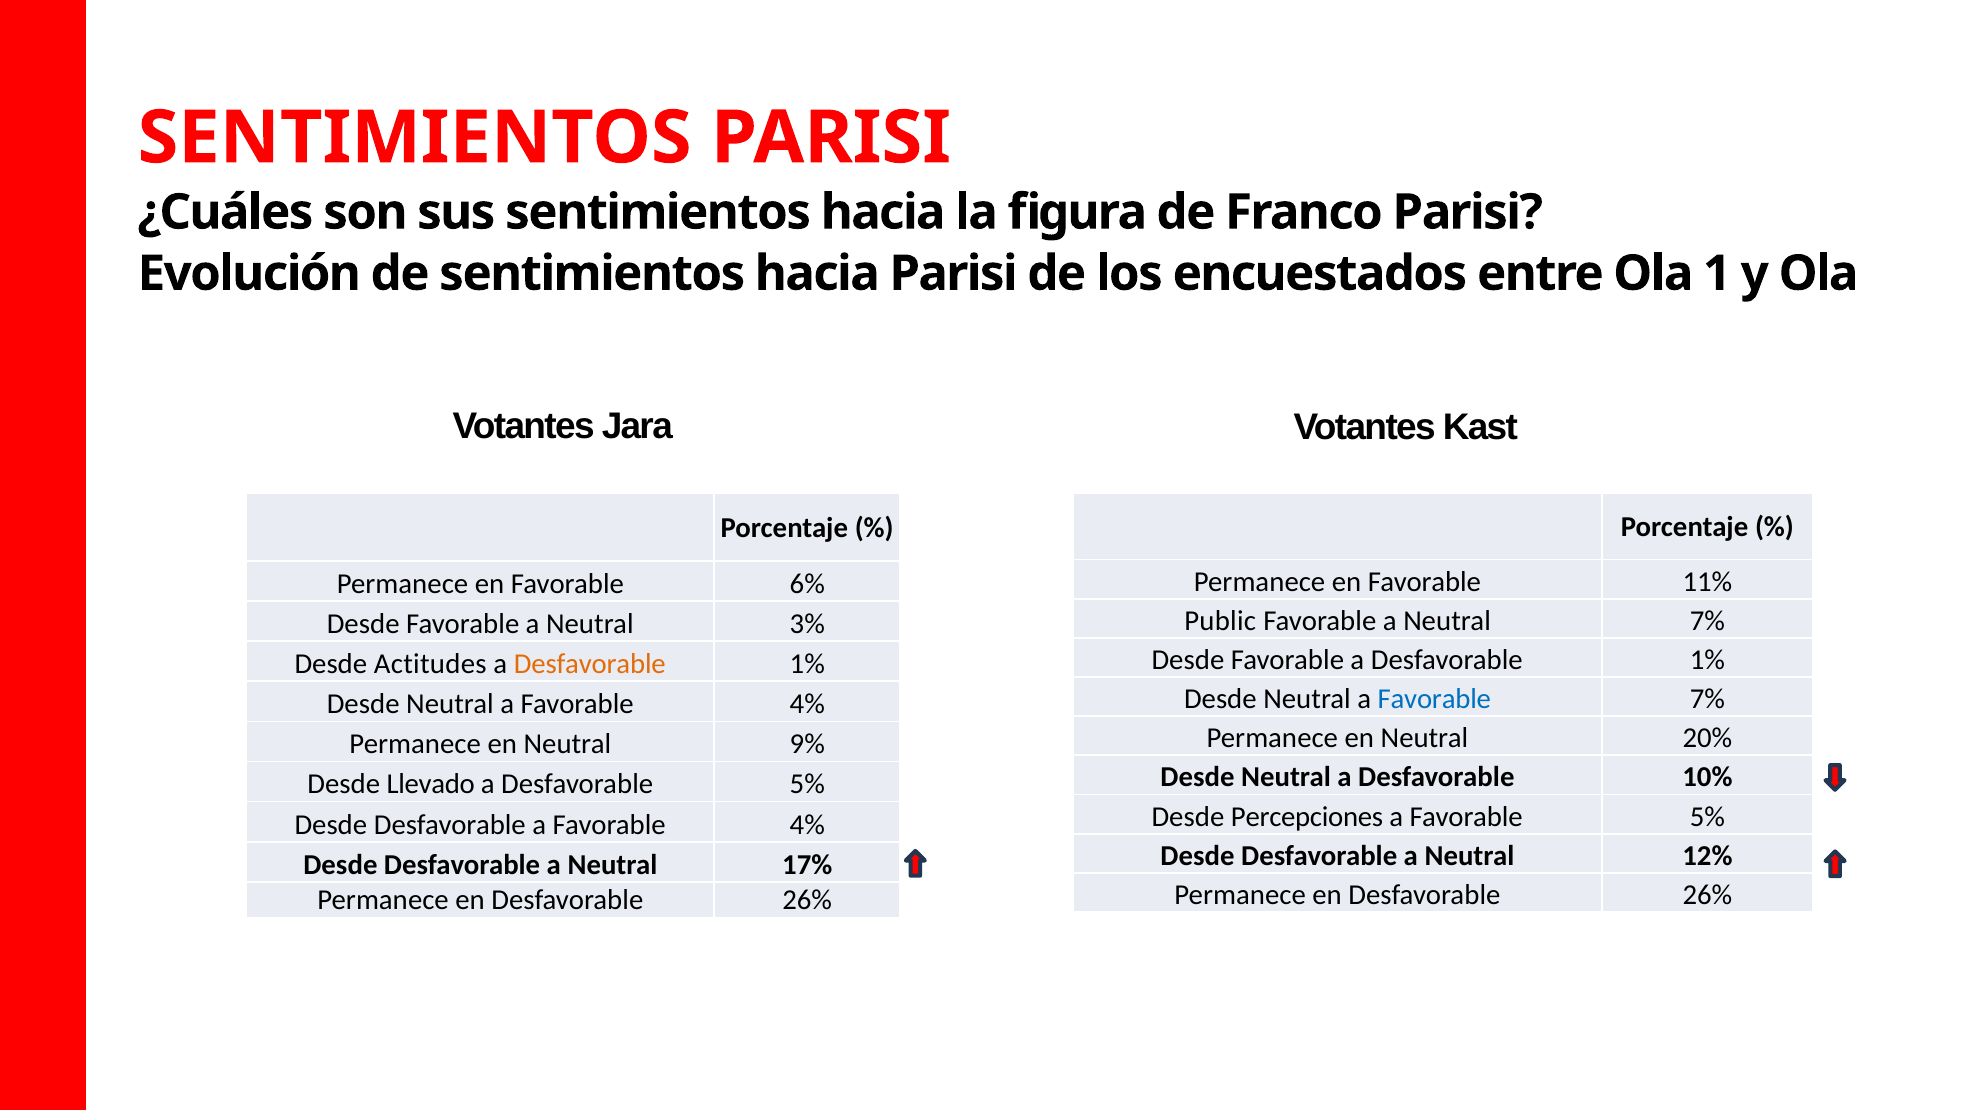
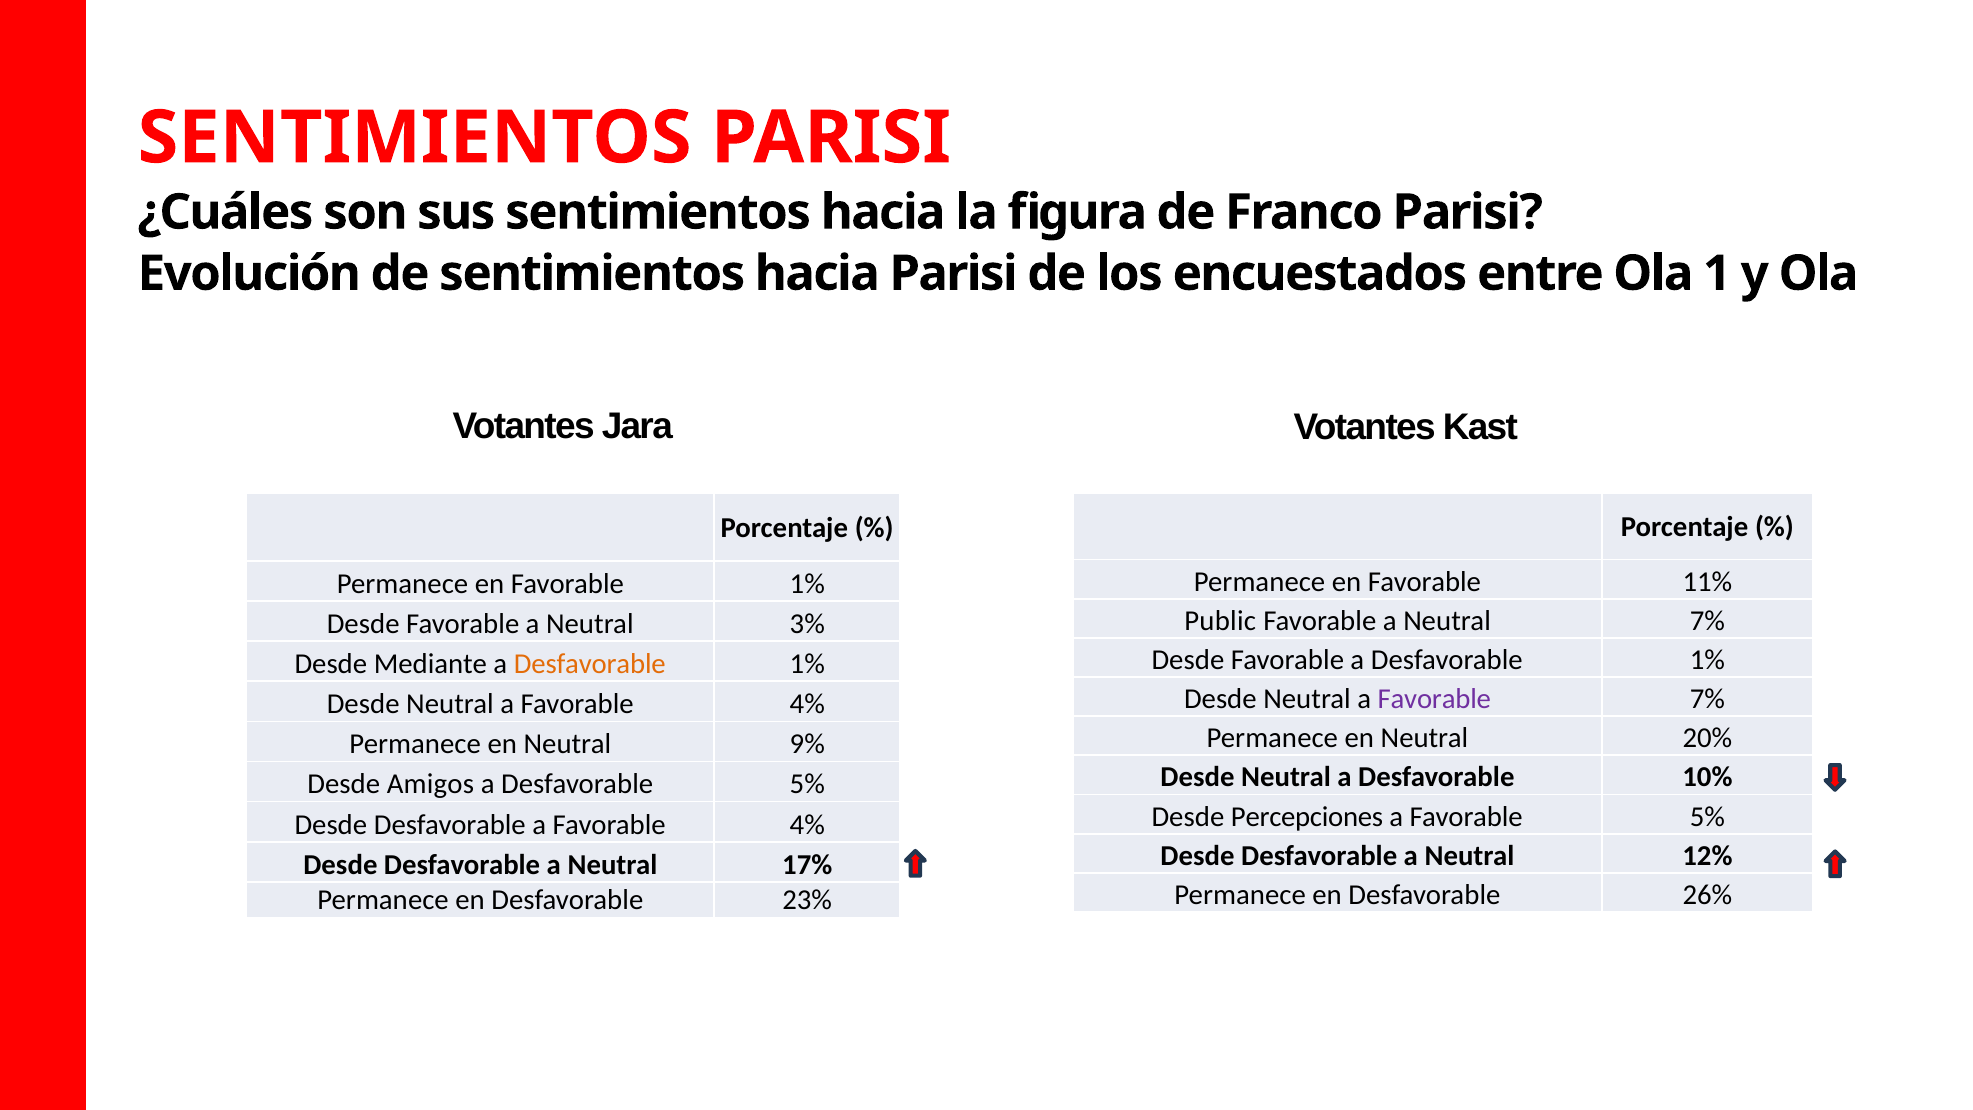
Favorable 6%: 6% -> 1% (807, 584)
Actitudes: Actitudes -> Mediante (430, 664)
Favorable colour: blue -> purple (1434, 699)
Llevado: Llevado -> Amigos (430, 784)
26%: 26% -> 23% (807, 900)
